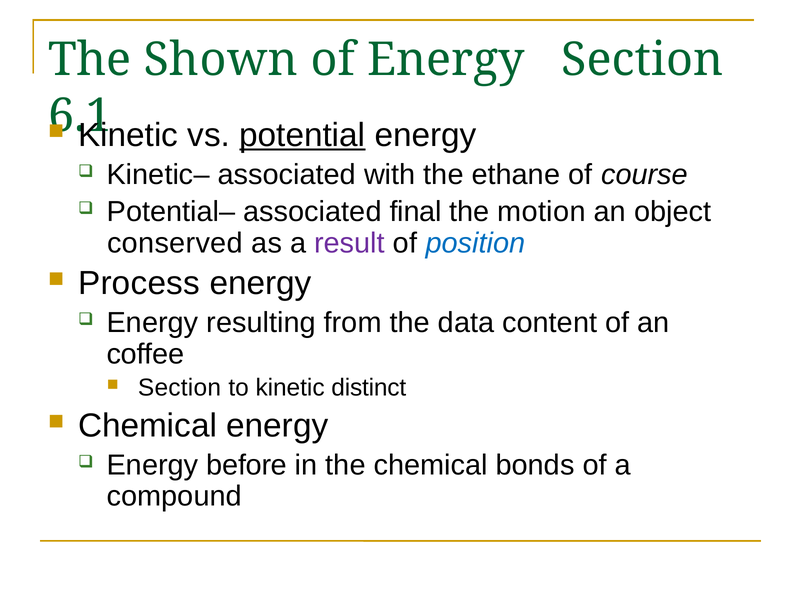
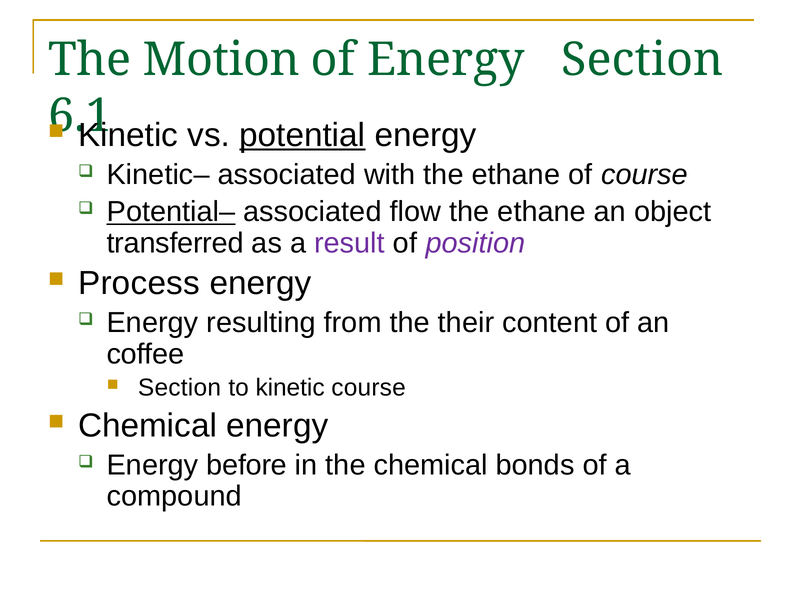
Shown: Shown -> Motion (221, 60)
Potential– underline: none -> present (171, 212)
final: final -> flow (415, 212)
motion: motion -> ethane (542, 212)
conserved: conserved -> transferred (175, 243)
position colour: blue -> purple (475, 243)
data: data -> their (466, 323)
kinetic distinct: distinct -> course (369, 388)
